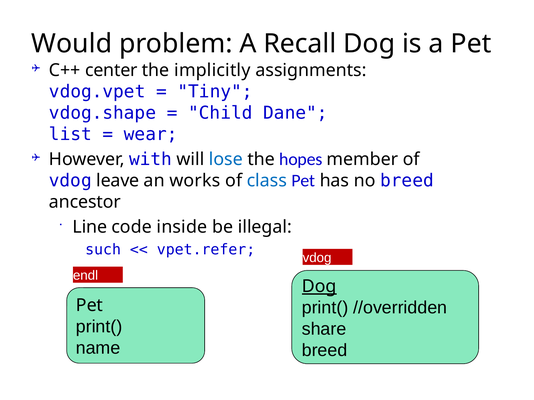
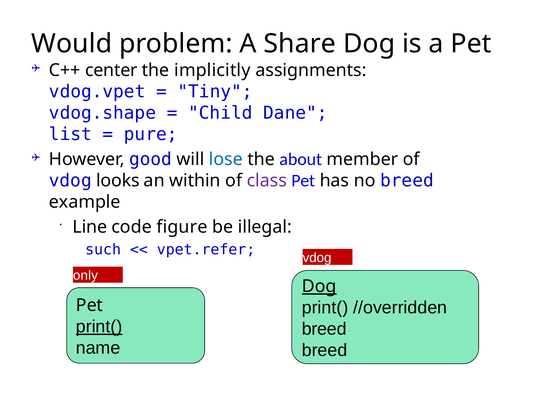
Recall: Recall -> Share (300, 44)
wear: wear -> pure (151, 135)
with: with -> good (151, 160)
hopes: hopes -> about (301, 160)
leave: leave -> looks (118, 181)
works: works -> within (195, 181)
class colour: blue -> purple (267, 181)
ancestor: ancestor -> example (85, 202)
inside: inside -> figure (182, 227)
endl: endl -> only (85, 276)
print( underline: none -> present (99, 327)
share: share -> breed (324, 329)
